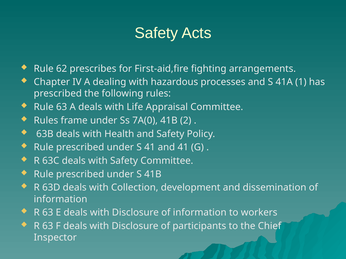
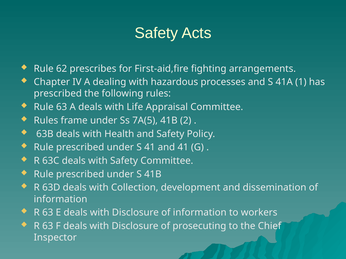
7A(0: 7A(0 -> 7A(5 (145, 121)
participants: participants -> prosecuting (199, 226)
